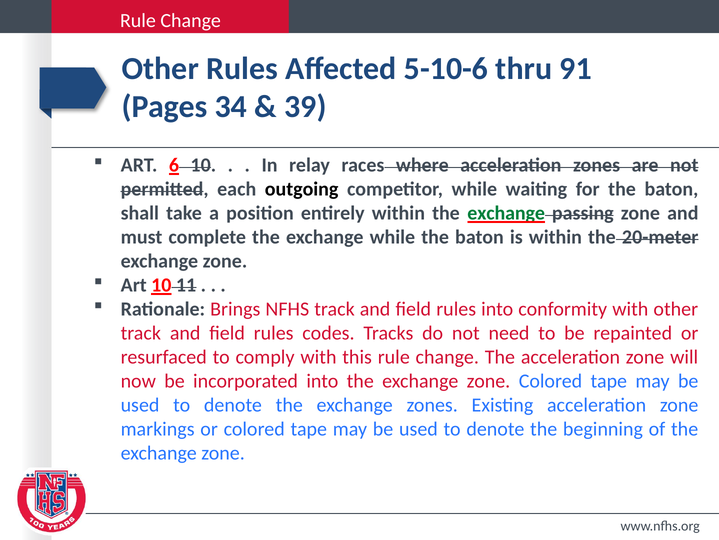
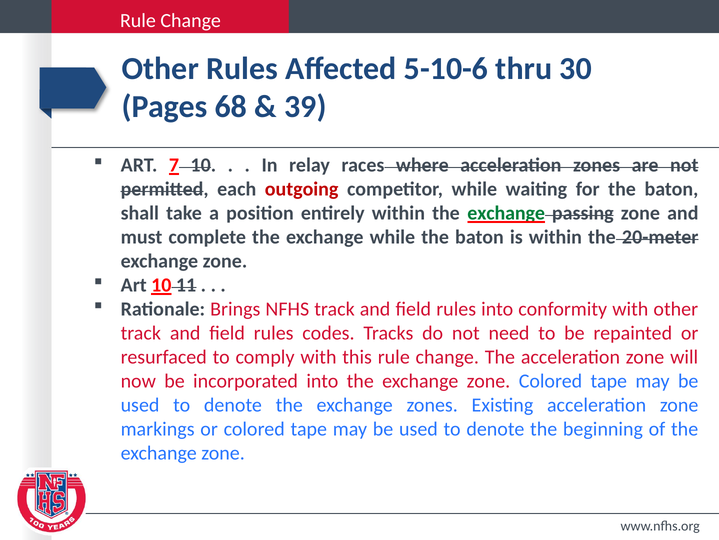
91: 91 -> 30 (576, 69)
34: 34 -> 68 (231, 106)
6: 6 -> 7 (174, 165)
outgoing colour: black -> red (302, 189)
